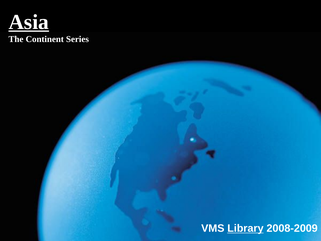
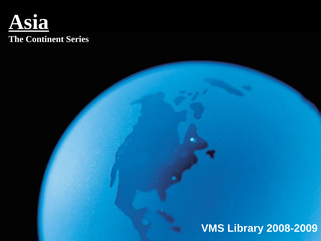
Library underline: present -> none (245, 228)
